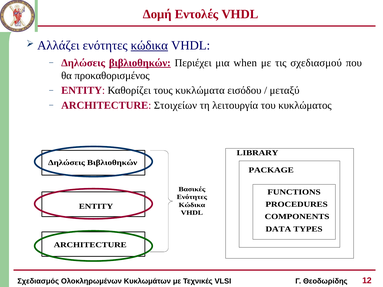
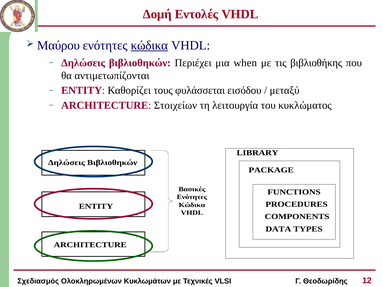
Αλλάζει: Αλλάζει -> Μαύρου (58, 46)
βιβλιοθηκών underline: present -> none (140, 63)
σχεδιασμού: σχεδιασμού -> βιβλιοθήκης (316, 63)
προκαθορισμένος: προκαθορισμένος -> αντιμετωπίζονται (112, 76)
κυκλώματα: κυκλώματα -> φυλάσσεται (200, 90)
